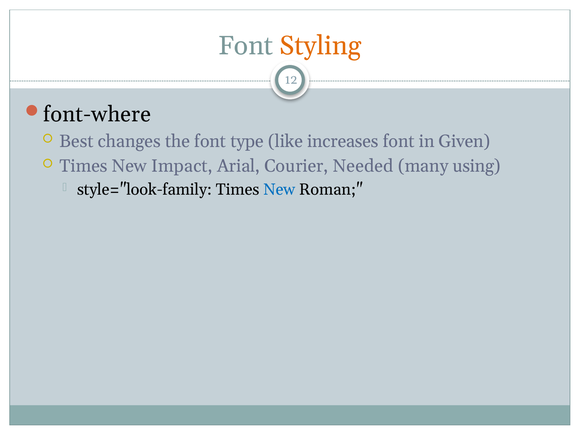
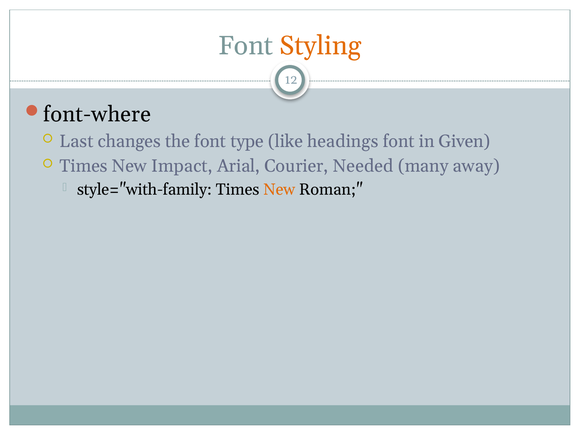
Best: Best -> Last (77, 141)
increases: increases -> headings (343, 141)
using: using -> away (476, 166)
style="look-family: style="look-family -> style="with-family (145, 189)
New colour: blue -> orange (279, 189)
